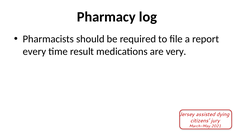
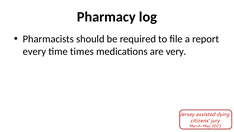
result: result -> times (82, 51)
